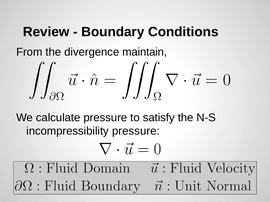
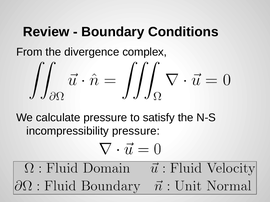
maintain: maintain -> complex (145, 52)
